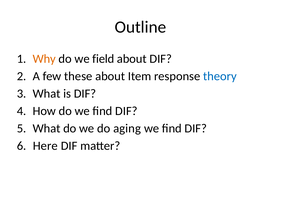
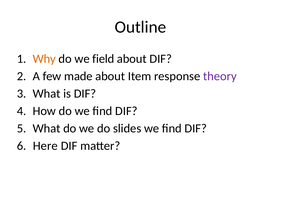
these: these -> made (78, 76)
theory colour: blue -> purple (220, 76)
aging: aging -> slides (127, 129)
